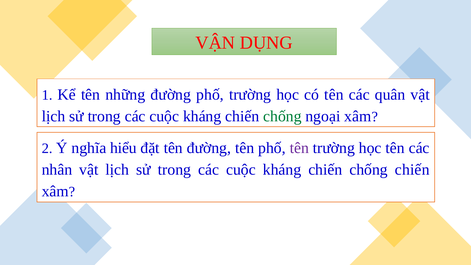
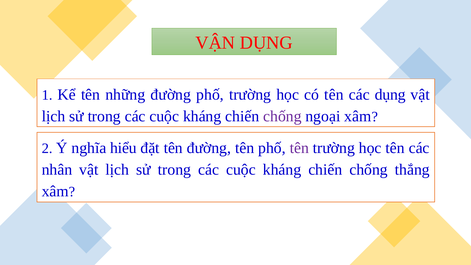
các quân: quân -> dụng (390, 94)
chống colour: green -> purple (282, 116)
chống chiến: chiến -> thắng (412, 170)
